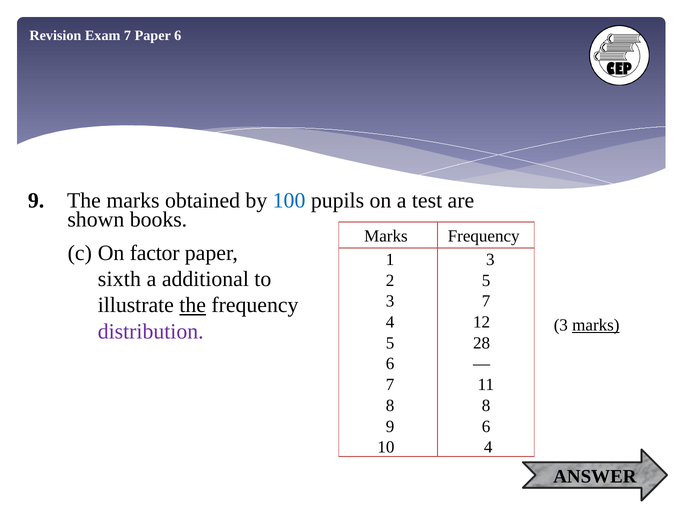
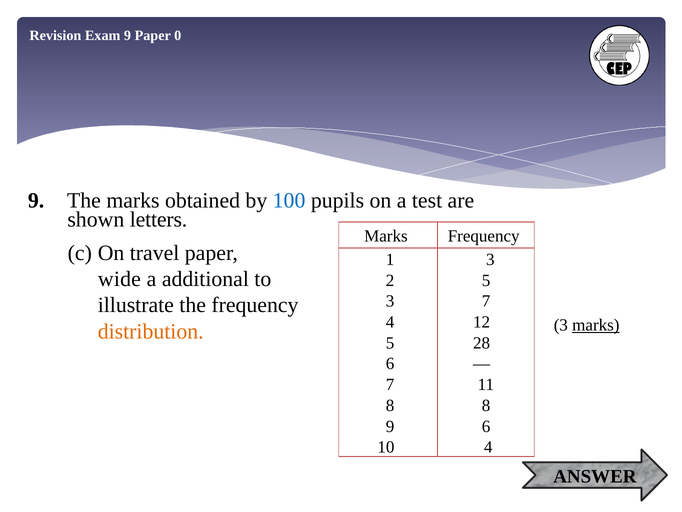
Exam 7: 7 -> 9 (128, 36)
Paper 6: 6 -> 0 (178, 36)
books: books -> letters (159, 219)
factor: factor -> travel (155, 253)
sixth: sixth -> wide (119, 279)
the underline: present -> none (193, 305)
distribution colour: purple -> orange (151, 331)
